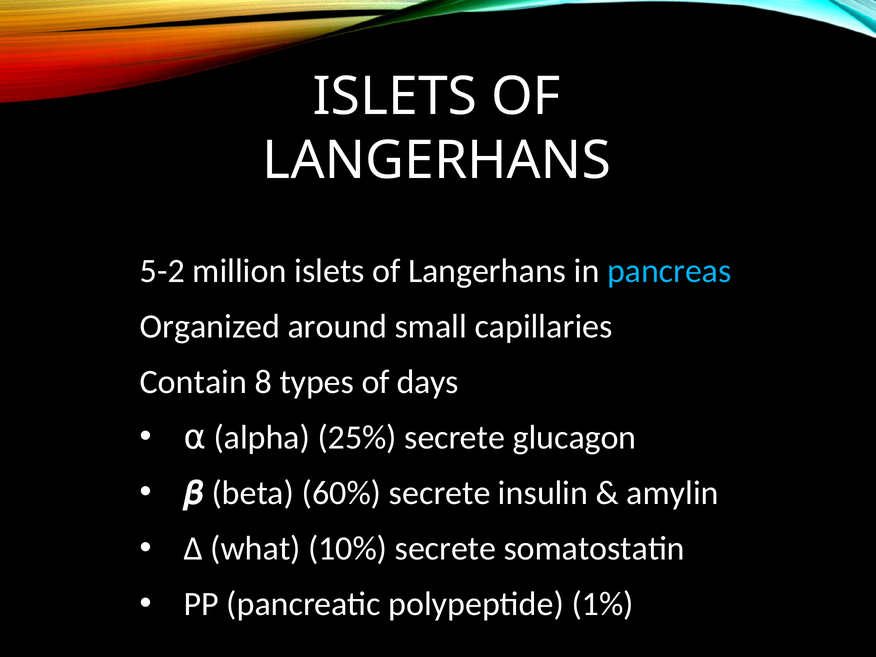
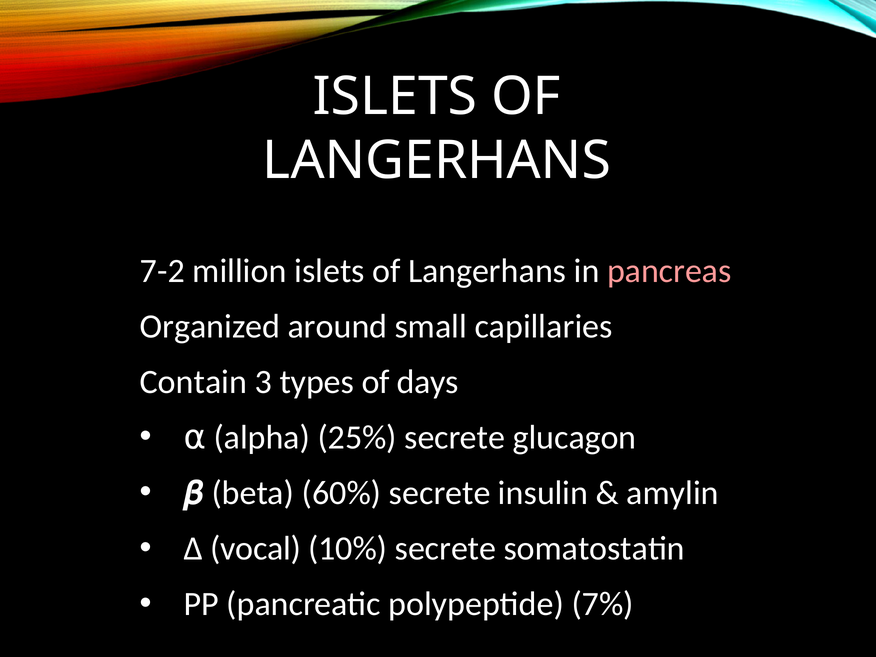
5-2: 5-2 -> 7-2 (162, 271)
pancreas colour: light blue -> pink (669, 271)
8: 8 -> 3 (263, 382)
what: what -> vocal (256, 549)
1%: 1% -> 7% (603, 604)
